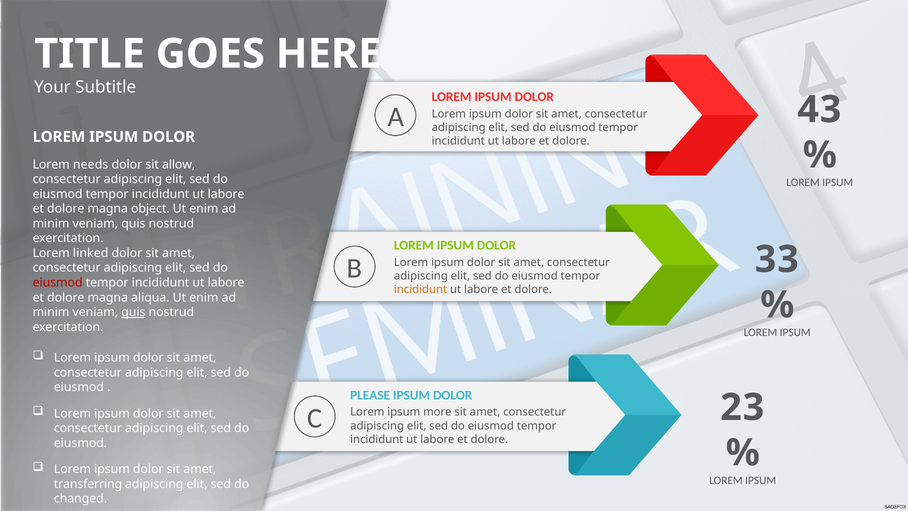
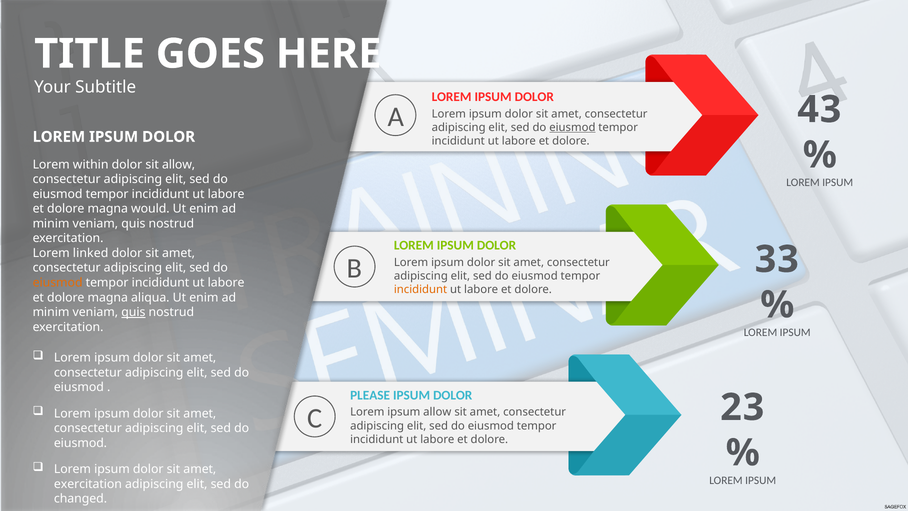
eiusmod underline: none -> present (572, 127)
needs: needs -> within (91, 164)
object: object -> would (150, 209)
eiusmod colour: red -> orange (58, 283)
ipsum more: more -> allow (437, 412)
transferring: transferring -> exercitation (88, 484)
